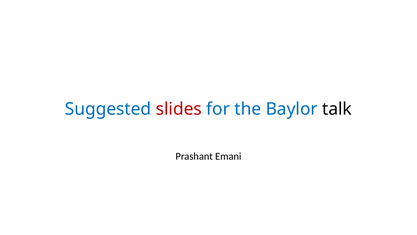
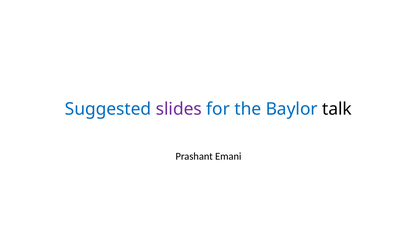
slides colour: red -> purple (179, 109)
